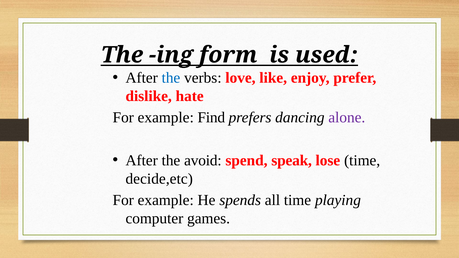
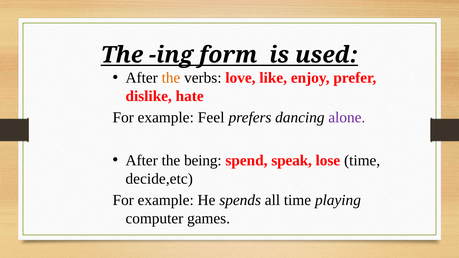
the colour: blue -> orange (171, 78)
Find: Find -> Feel (211, 118)
avoid: avoid -> being (203, 160)
